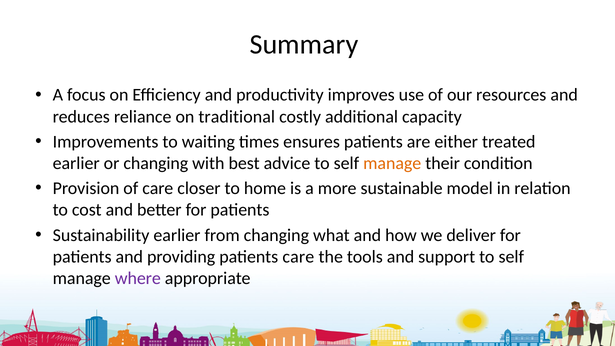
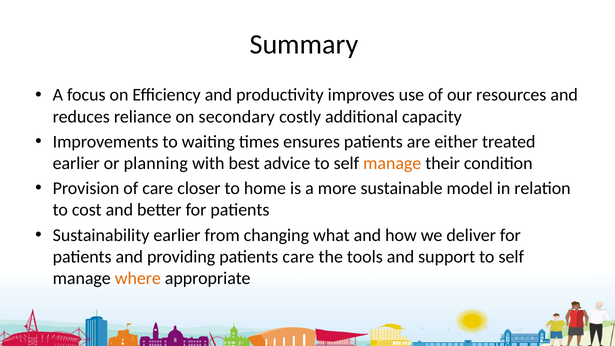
traditional: traditional -> secondary (237, 117)
or changing: changing -> planning (156, 163)
where colour: purple -> orange (138, 278)
